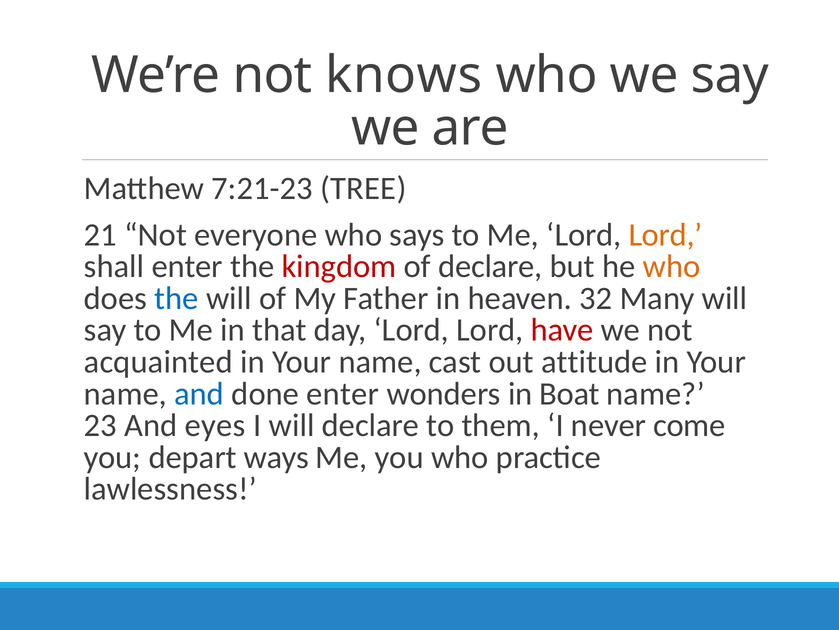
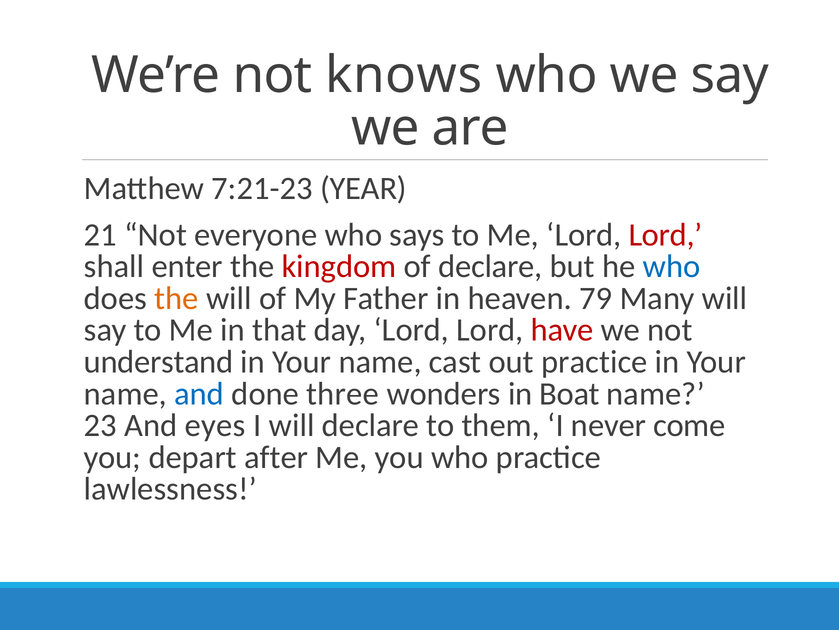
TREE: TREE -> YEAR (363, 188)
Lord colour: orange -> red (666, 235)
who colour: orange -> blue (672, 266)
the colour: blue -> orange (177, 298)
32: 32 -> 79 (596, 298)
acquainted: acquainted -> understand (159, 362)
out attitude: attitude -> practice (594, 362)
done enter: enter -> three (343, 393)
ways: ways -> after (276, 457)
